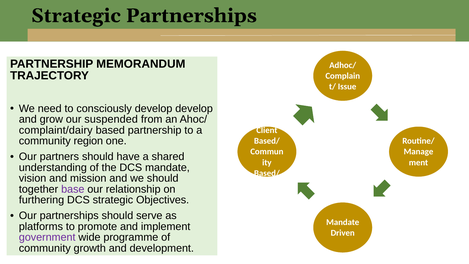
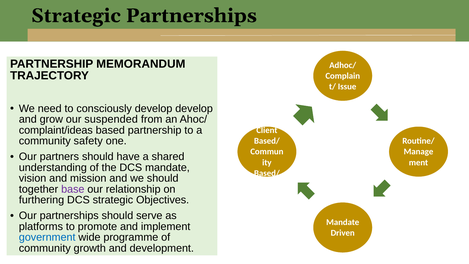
complaint/dairy: complaint/dairy -> complaint/ideas (56, 130)
region: region -> safety (88, 141)
government colour: purple -> blue (47, 237)
